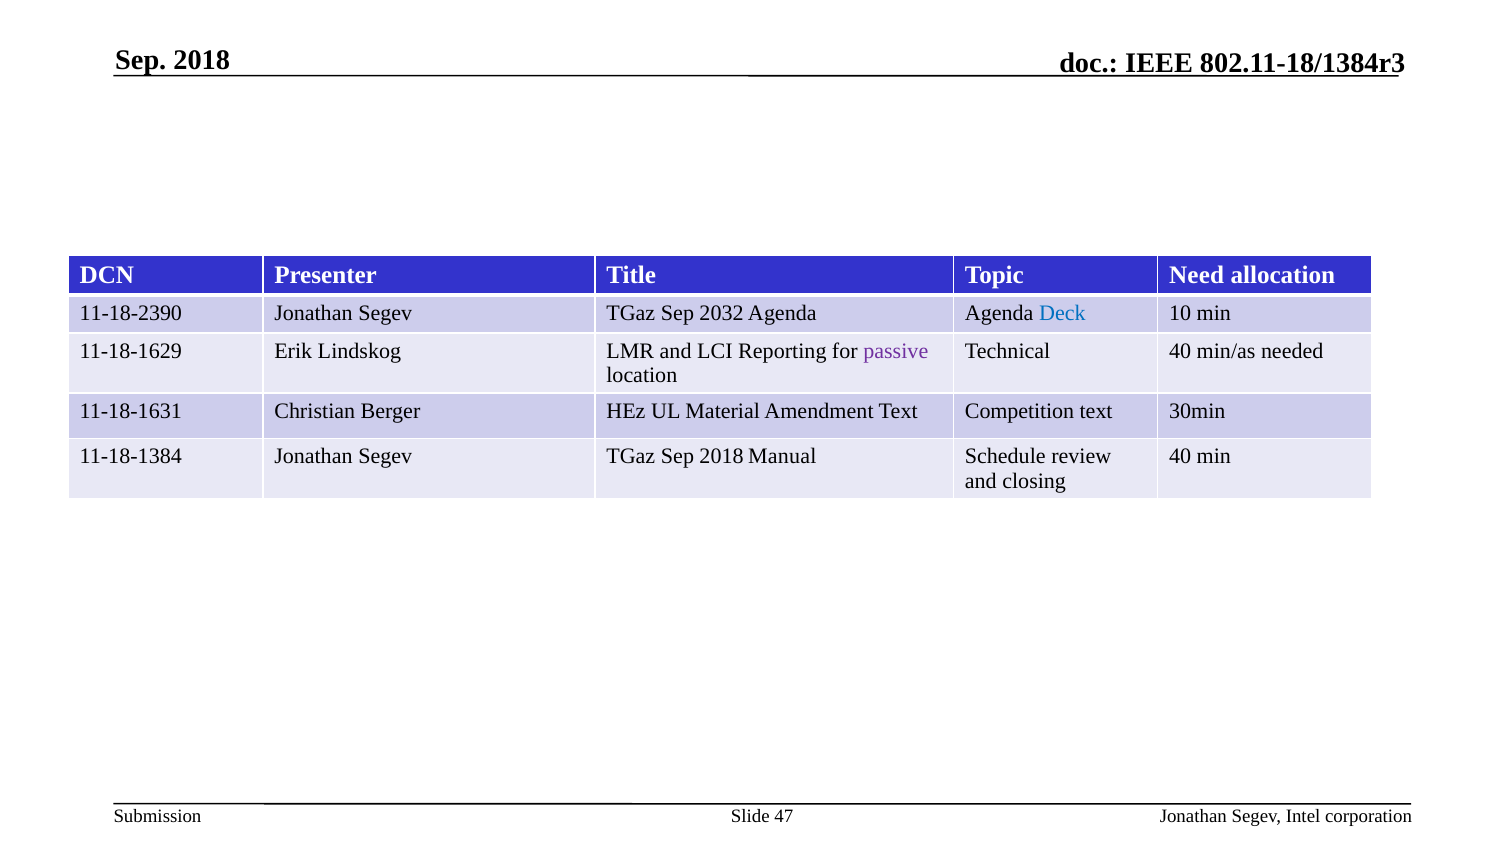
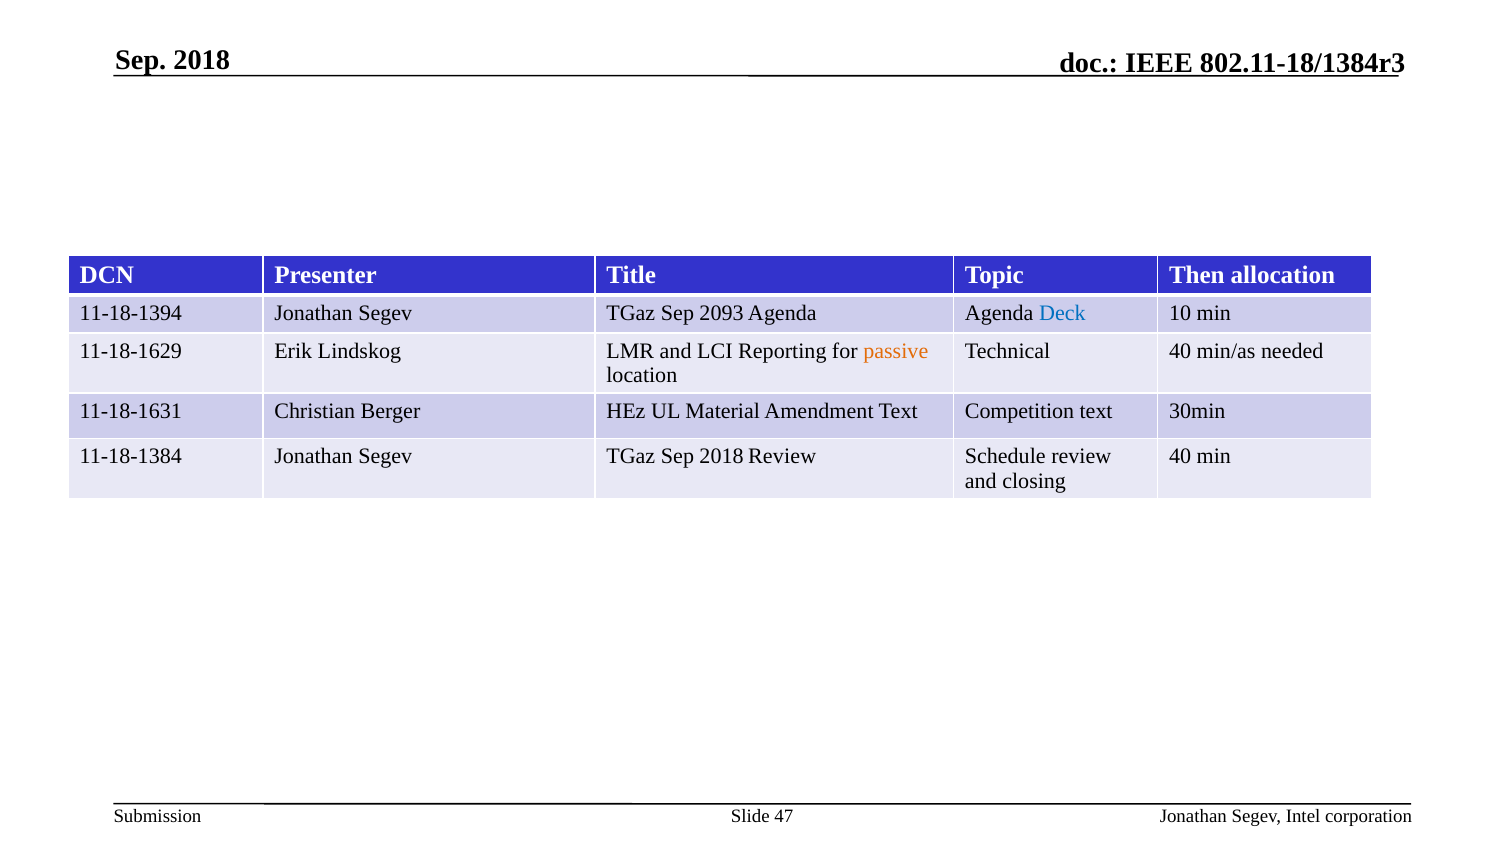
Need: Need -> Then (1197, 275)
11-18-2390: 11-18-2390 -> 11-18-1394 (131, 313)
2032: 2032 -> 2093 (722, 313)
passive colour: purple -> orange (896, 351)
2018 Manual: Manual -> Review (782, 456)
